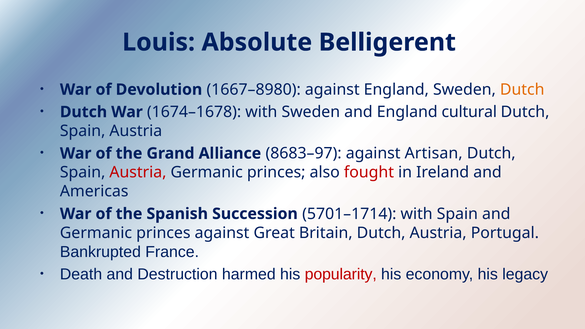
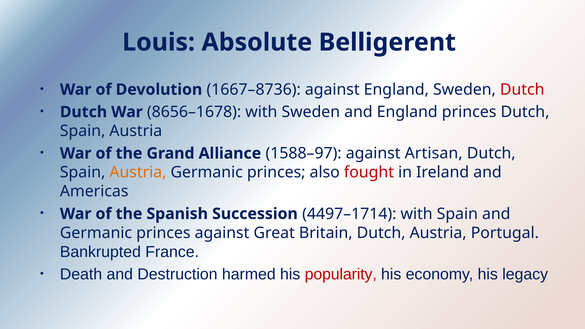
1667–8980: 1667–8980 -> 1667–8736 (254, 90)
Dutch colour: orange -> red (522, 90)
1674–1678: 1674–1678 -> 8656–1678 (194, 112)
England cultural: cultural -> princes (469, 112)
8683–97: 8683–97 -> 1588–97 (304, 153)
Austria colour: red -> orange (138, 172)
5701–1714: 5701–1714 -> 4497–1714 (349, 214)
